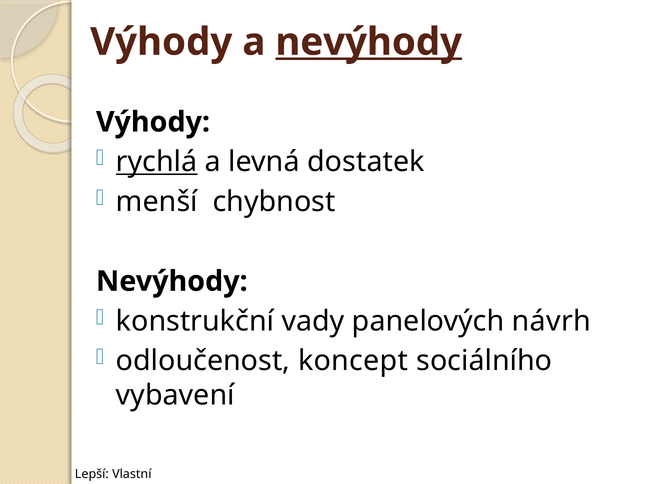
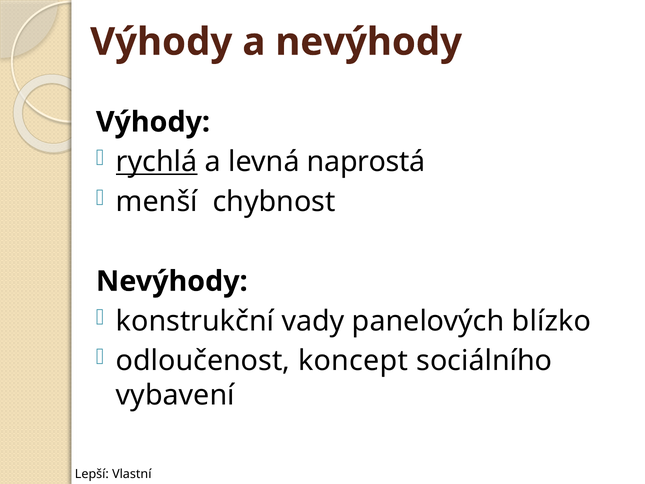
nevýhody underline: present -> none (369, 42)
dostatek: dostatek -> naprostá (366, 162)
návrh: návrh -> blízko (552, 321)
